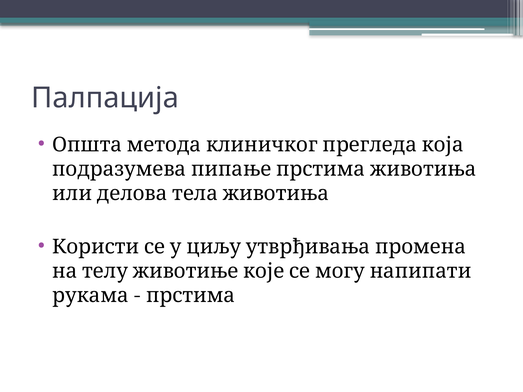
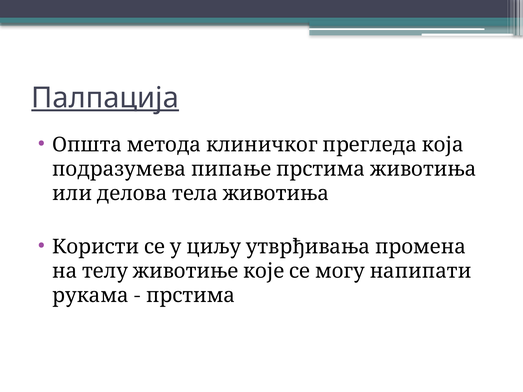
Палпација underline: none -> present (105, 98)
